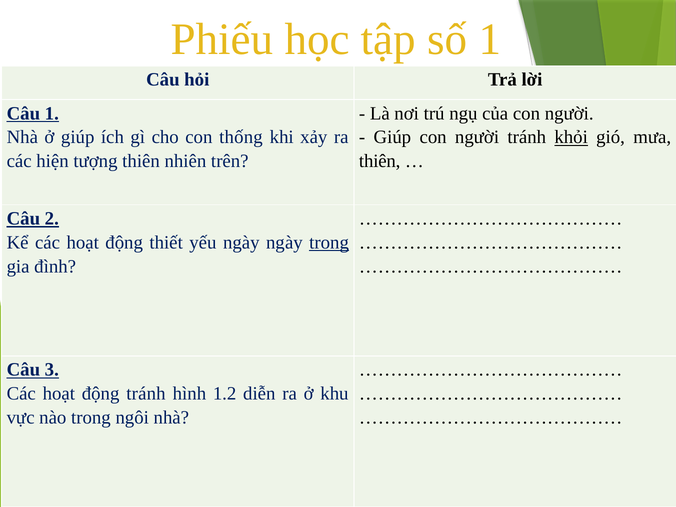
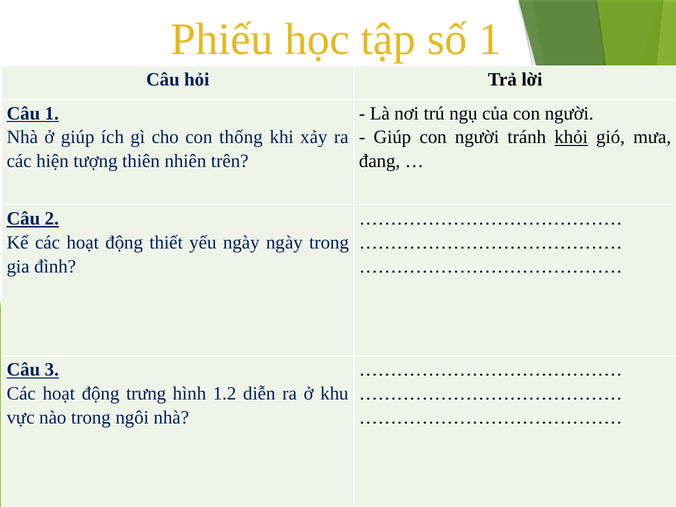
thiên: thiên -> đang (380, 161)
trong underline: present -> none (329, 242)
động tránh: tránh -> trưng (146, 394)
